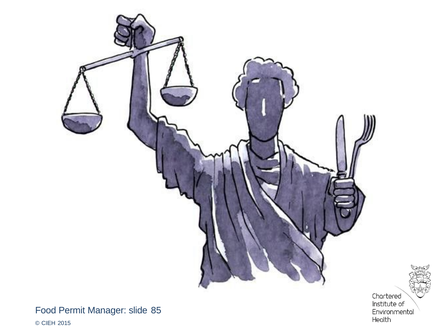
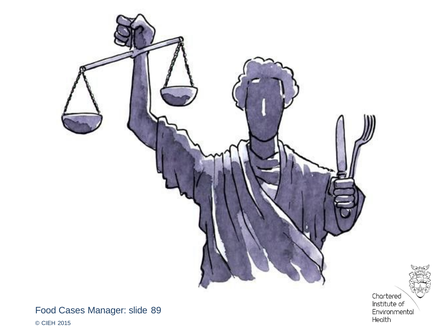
Permit: Permit -> Cases (72, 311)
85: 85 -> 89 (156, 311)
